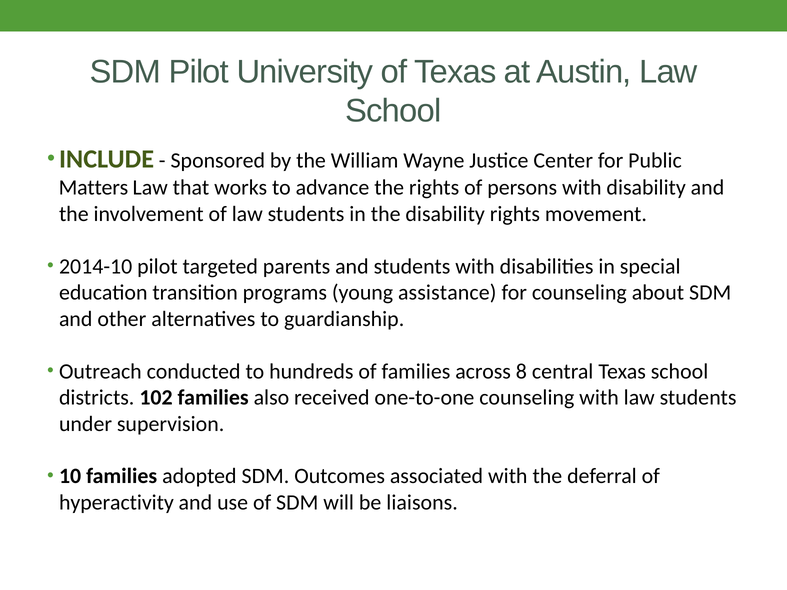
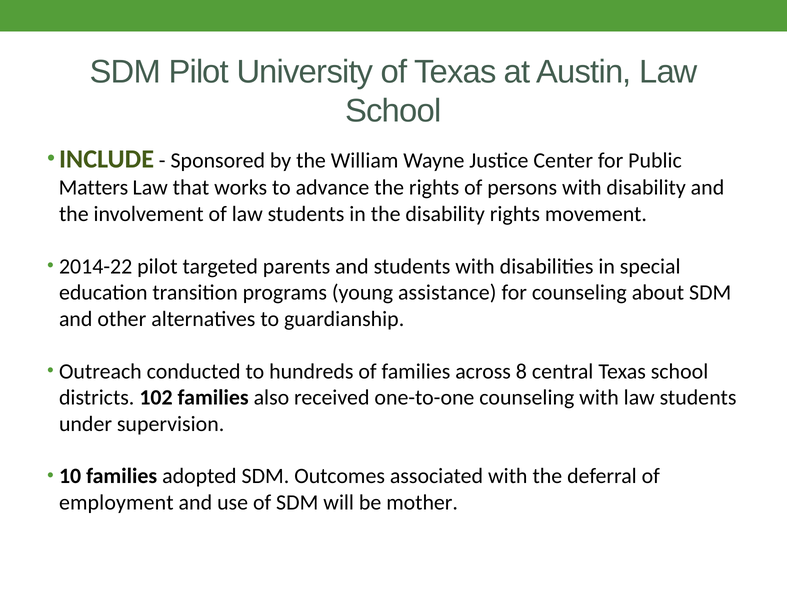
2014-10: 2014-10 -> 2014-22 (96, 267)
hyperactivity: hyperactivity -> employment (116, 503)
liaisons: liaisons -> mother (422, 503)
